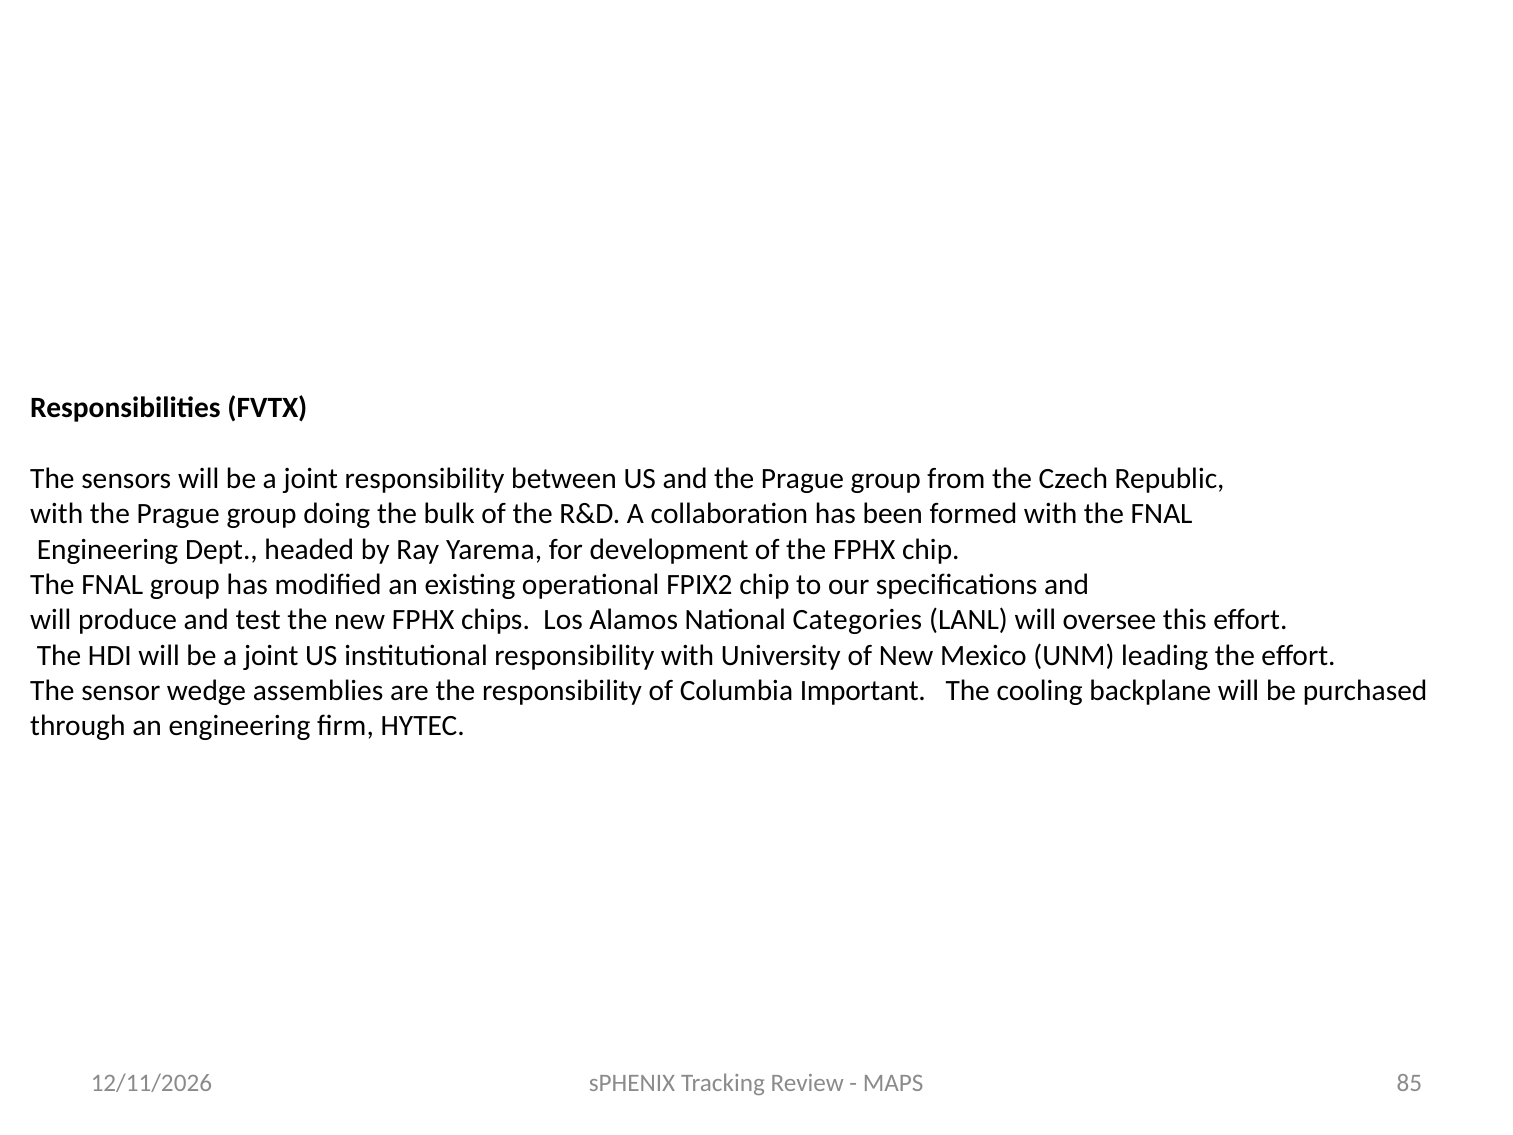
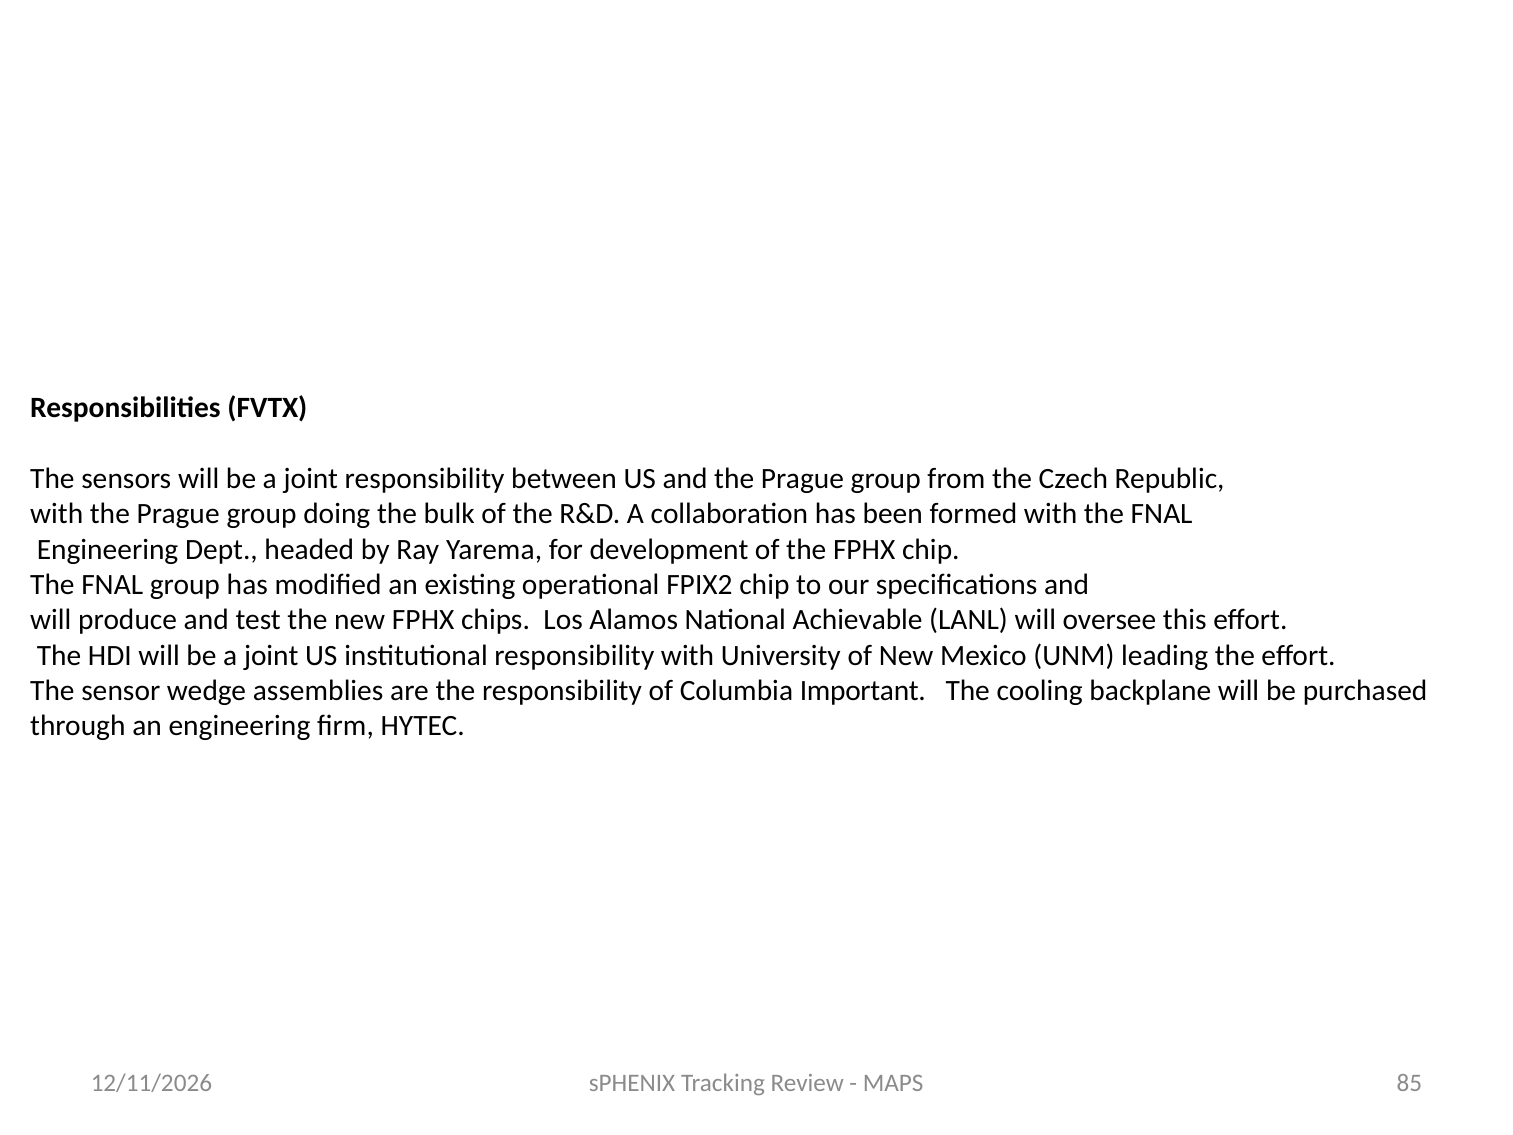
Categories: Categories -> Achievable (858, 620)
